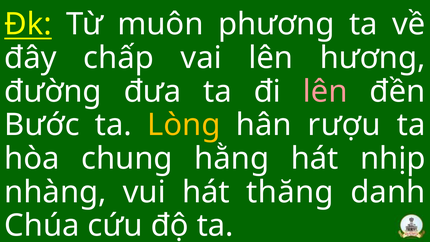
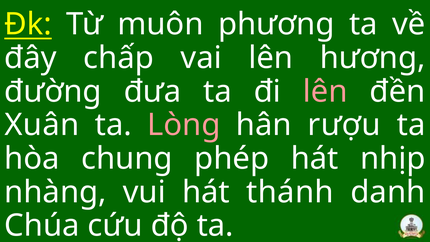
Bước: Bước -> Xuân (42, 125)
Lòng colour: yellow -> pink (184, 125)
hằng: hằng -> phép (232, 158)
thăng: thăng -> thánh (290, 192)
